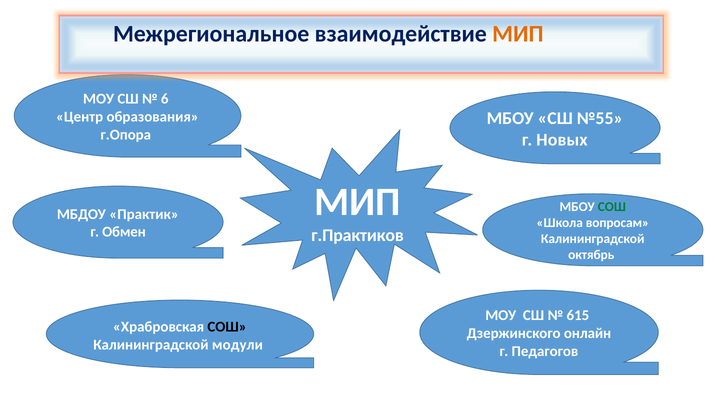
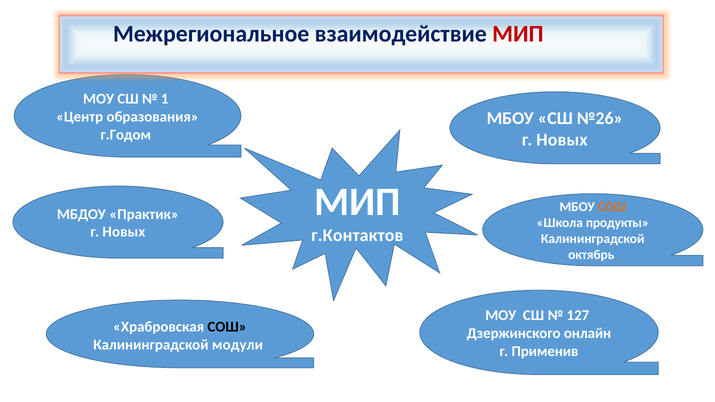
МИП colour: orange -> red (518, 34)
6: 6 -> 1 (165, 99)
№55: №55 -> №26 (600, 118)
г.Опора: г.Опора -> г.Годом (126, 135)
СОШ colour: green -> orange (612, 207)
вопросам: вопросам -> продукты (618, 223)
Обмен: Обмен -> Новых (124, 232)
г.Практиков: г.Практиков -> г.Контактов (357, 235)
615: 615 -> 127 (578, 316)
Педагогов: Педагогов -> Применив (545, 351)
